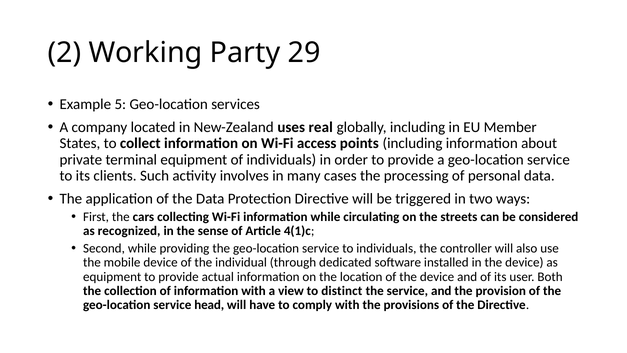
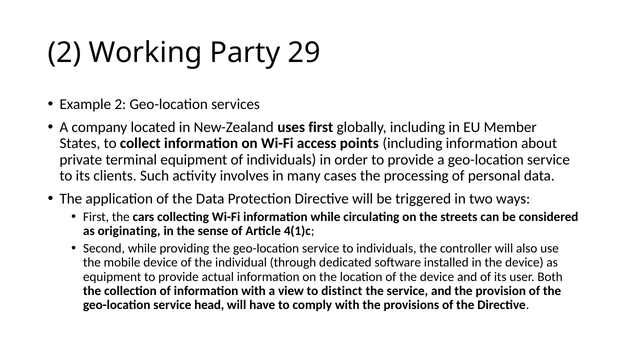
Example 5: 5 -> 2 (120, 104)
uses real: real -> first (321, 127)
recognized: recognized -> originating (129, 231)
